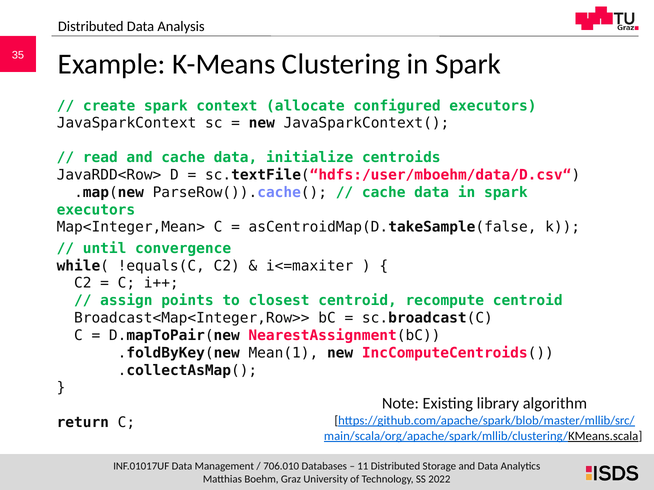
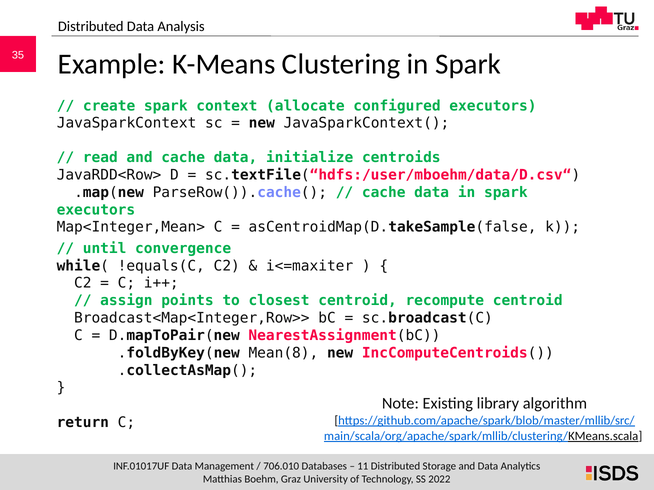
Mean(1: Mean(1 -> Mean(8 (283, 353)
